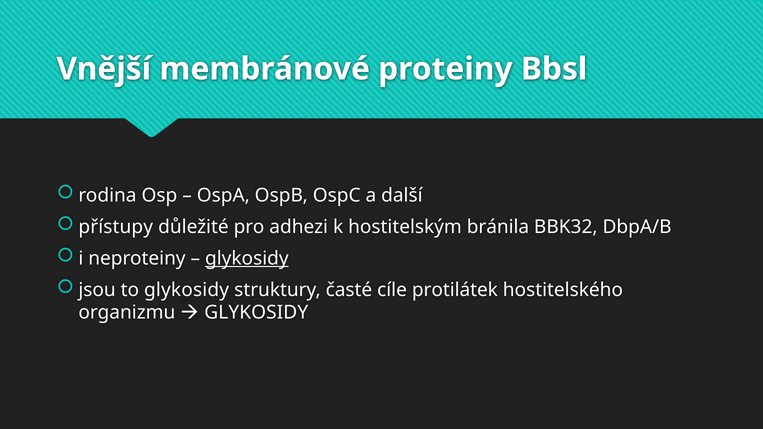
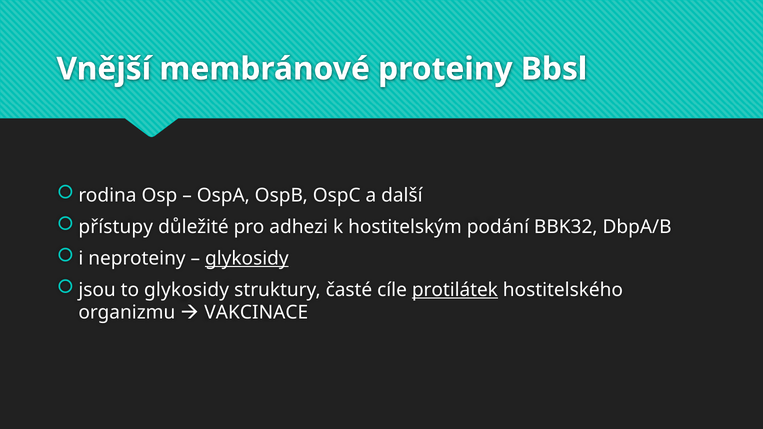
bránila: bránila -> podání (498, 227)
protilátek underline: none -> present (455, 290)
GLYKOSIDY: GLYKOSIDY -> VAKCINACE (256, 313)
